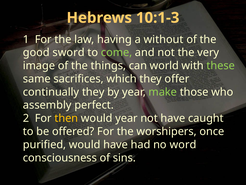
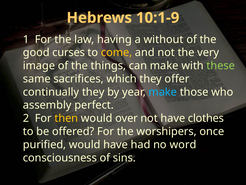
10:1-3: 10:1-3 -> 10:1-9 (158, 18)
sword: sword -> curses (69, 52)
come colour: light green -> yellow (117, 52)
can world: world -> make (164, 66)
make colour: light green -> light blue (163, 92)
would year: year -> over (127, 118)
caught: caught -> clothes (206, 118)
